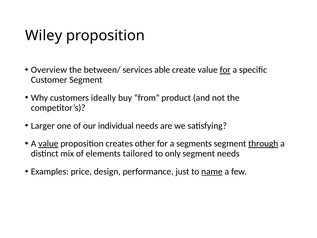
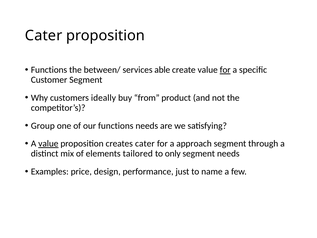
Wiley: Wiley -> Cater (44, 36)
Overview: Overview -> Functions (49, 70)
Larger: Larger -> Group (43, 126)
our individual: individual -> functions (116, 126)
creates other: other -> cater (145, 144)
segments: segments -> approach (194, 144)
through underline: present -> none (263, 144)
name underline: present -> none (212, 171)
